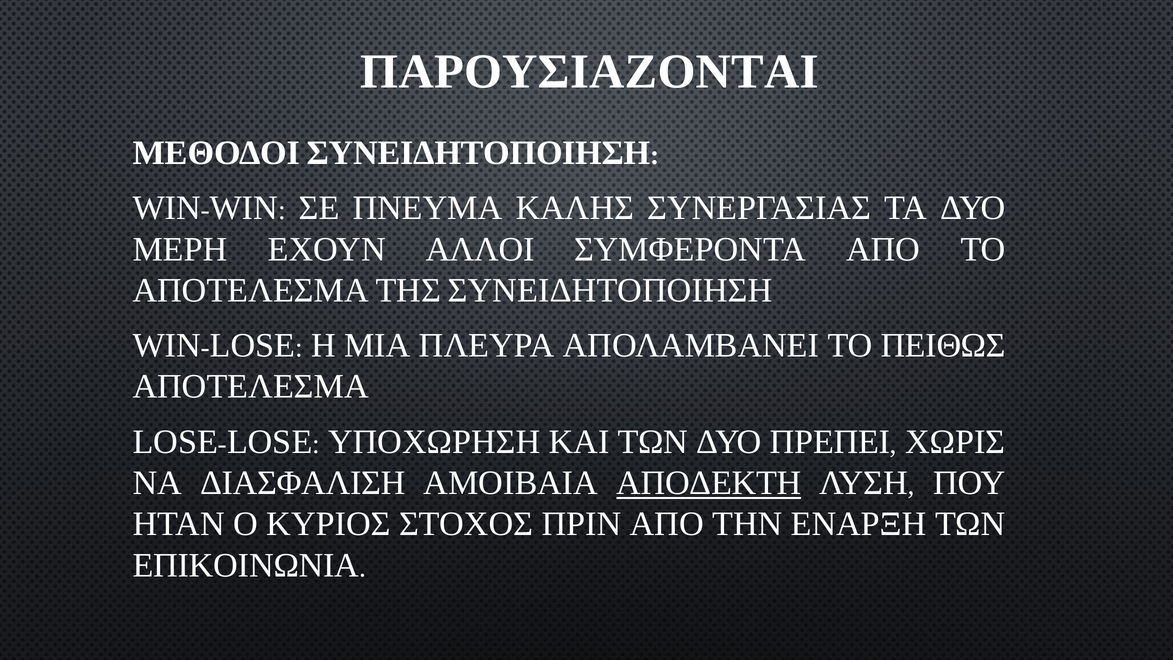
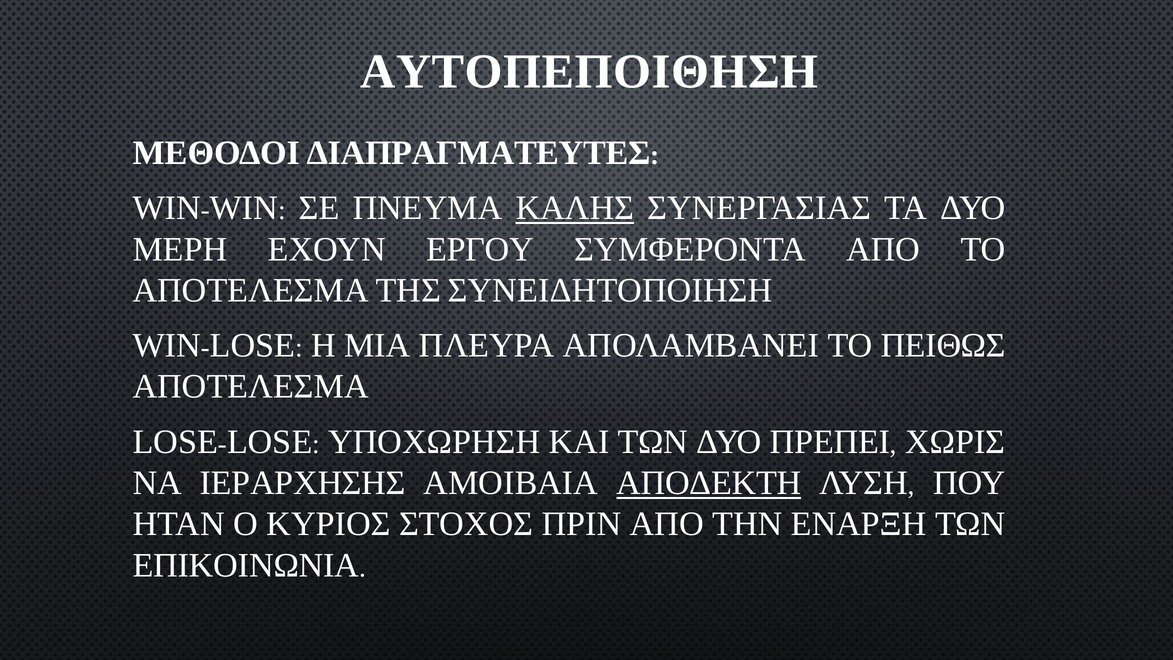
ΠΑΡΟΥΣΙΑΖΟΝΤΑΙ: ΠΑΡΟΥΣΙΑΖΟΝΤΑΙ -> ΑΥΤΟΠΕΠΟΙΘΗΣΗ (589, 72)
ΜΕΘΟΔΟΙ ΣΥΝΕΙΔΗΤΟΠΟΙΗΣΗ: ΣΥΝΕΙΔΗΤΟΠΟΙΗΣΗ -> ΔΙΑΠΡΑΓΜΑΤΕΥΤΕΣ (479, 153)
ΚΑΛΗΣ underline: none -> present (575, 208)
ΑΛΛΟΙ: ΑΛΛΟΙ -> ΕΡΓΟΥ (480, 249)
ΔΙΑΣΦΑΛΙΣΗ: ΔΙΑΣΦΑΛΙΣΗ -> ΙΕΡΑΡΧΗΣΗΣ (303, 483)
